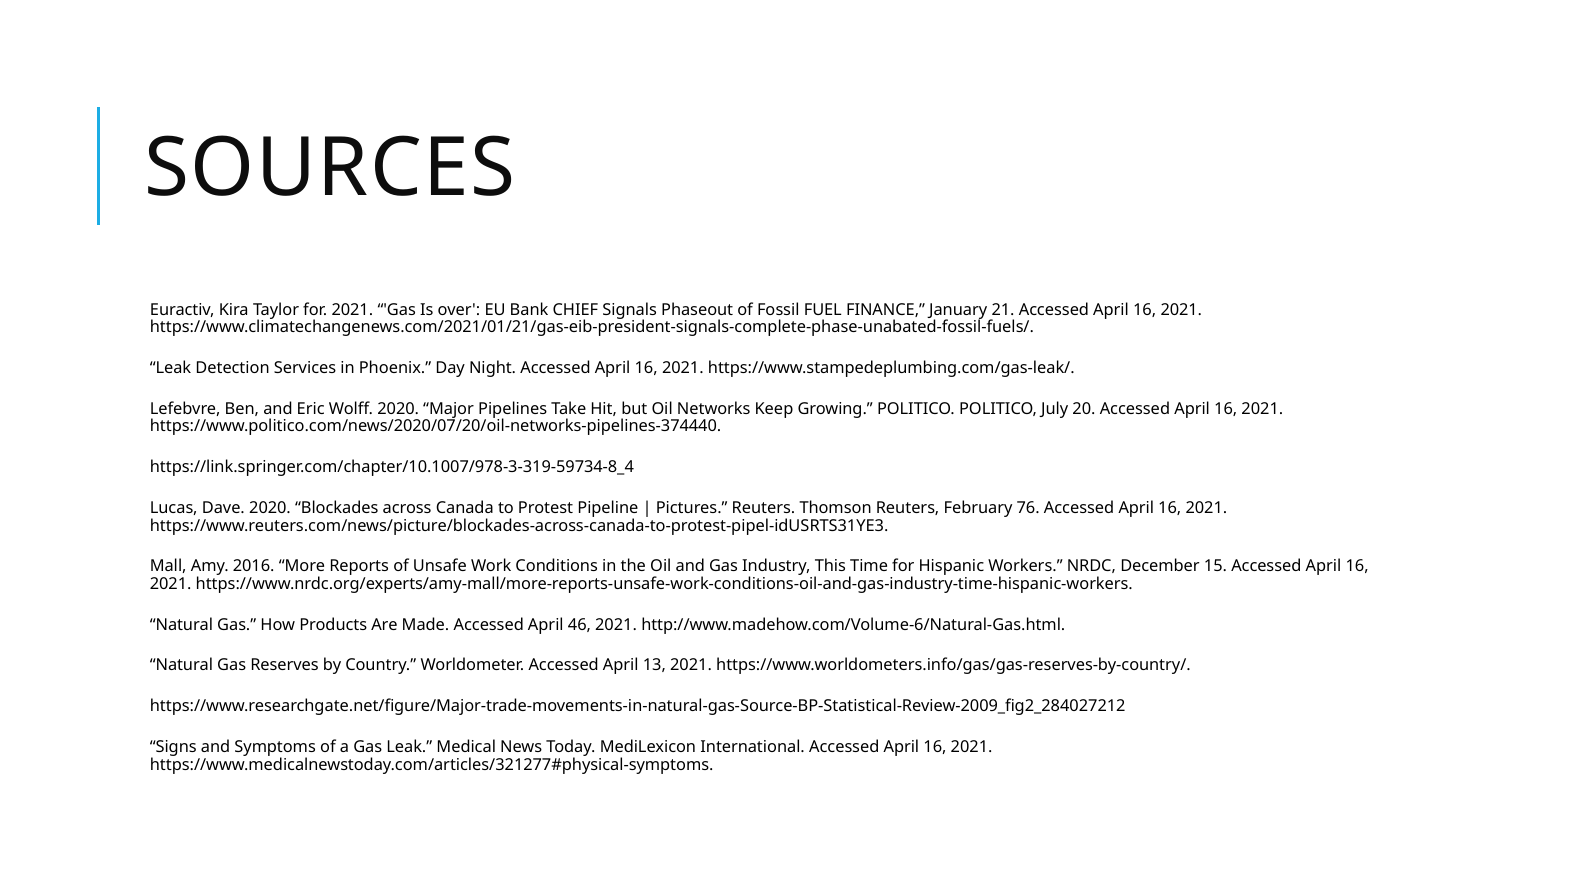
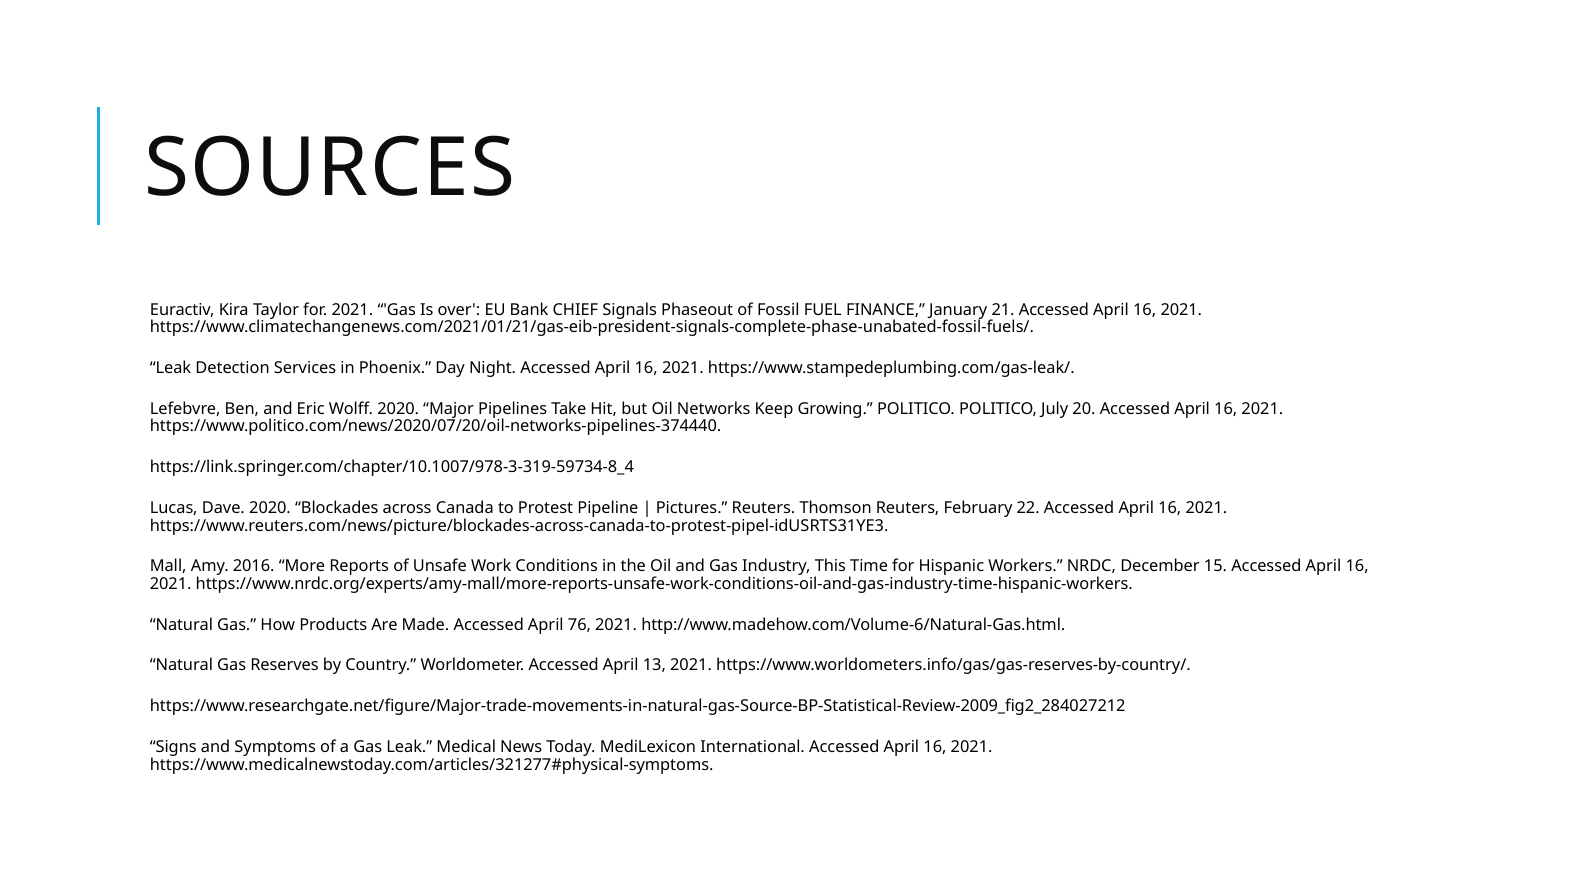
76: 76 -> 22 (1028, 508)
46: 46 -> 76 (579, 625)
